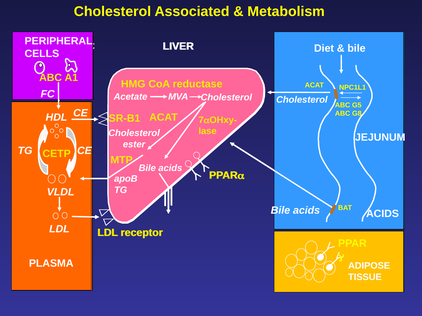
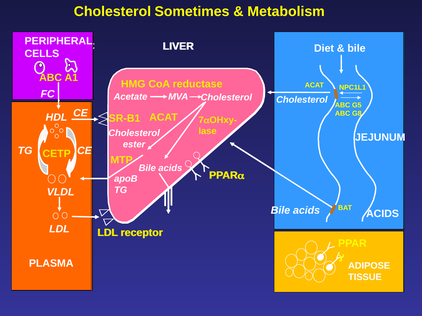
Associated: Associated -> Sometimes (192, 11)
